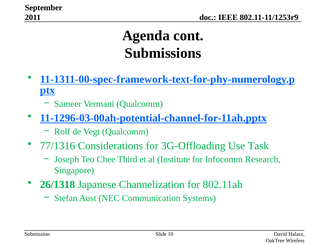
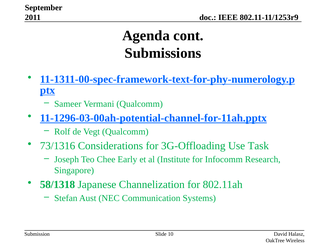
77/1316: 77/1316 -> 73/1316 (58, 146)
Third: Third -> Early (127, 160)
26/1318: 26/1318 -> 58/1318 (58, 185)
